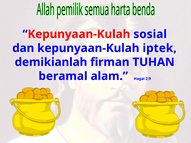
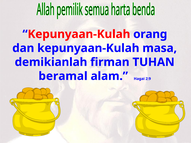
sosial: sosial -> orang (150, 34)
iptek: iptek -> masa (160, 48)
